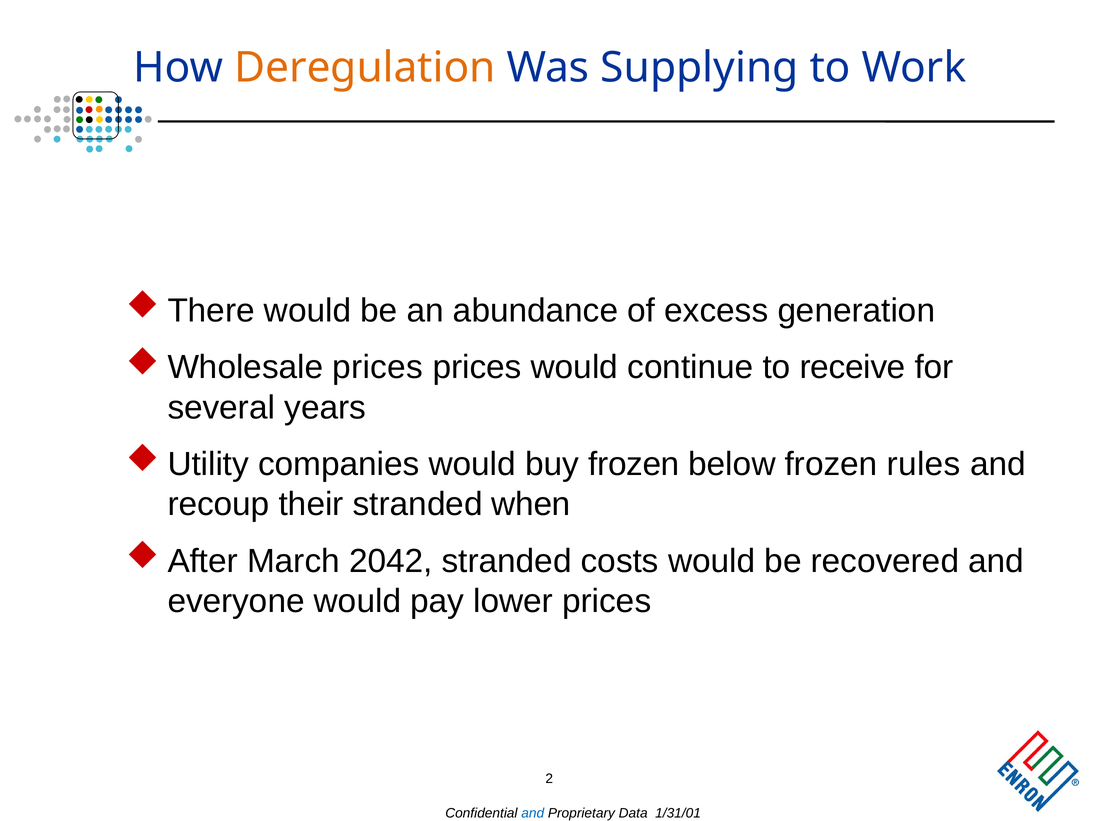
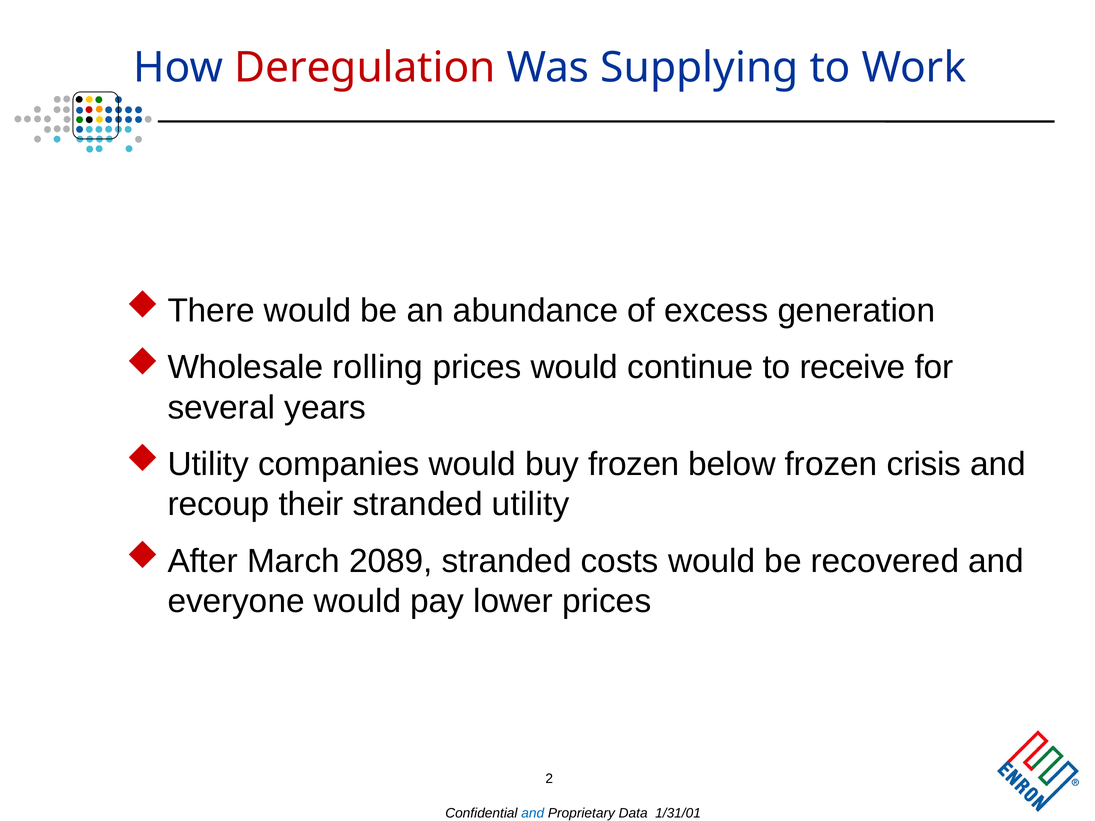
Deregulation colour: orange -> red (365, 68)
prices: prices -> rolling (378, 368)
rules: rules -> crisis (924, 465)
when: when -> utility (531, 505)
2042: 2042 -> 2089 (391, 561)
